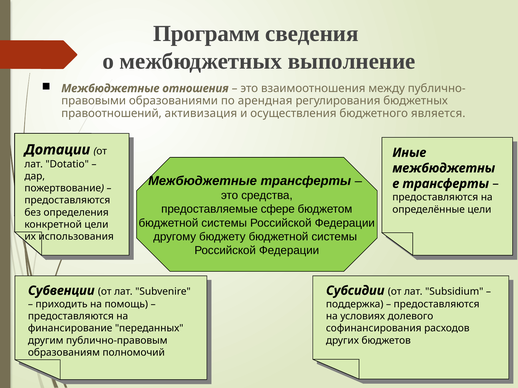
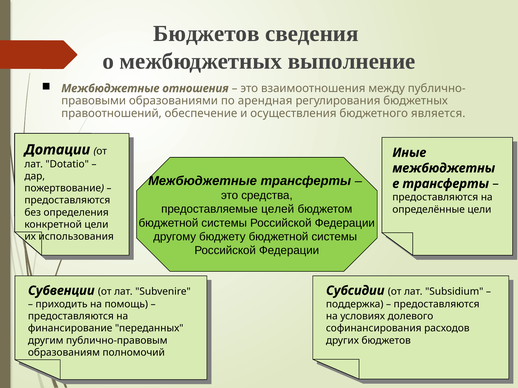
Программ: Программ -> Бюджетов (206, 34)
активизация: активизация -> обеспечение (201, 113)
сфере: сфере -> целей (278, 209)
